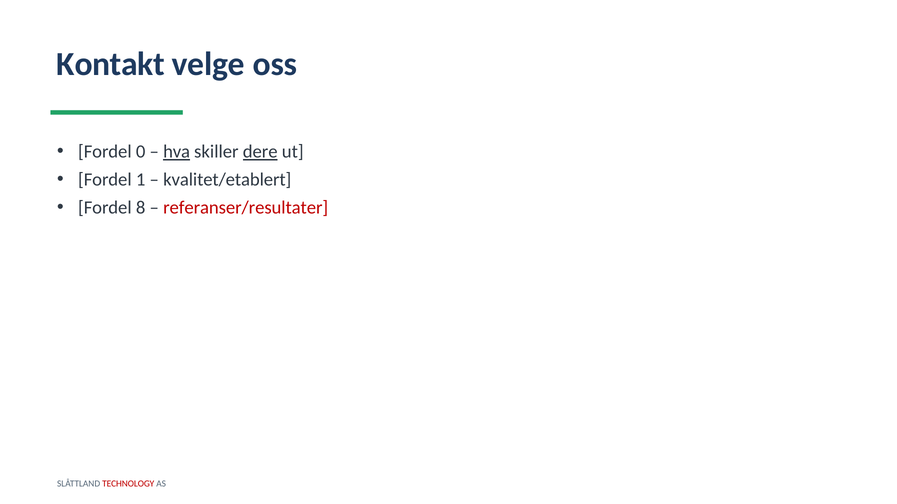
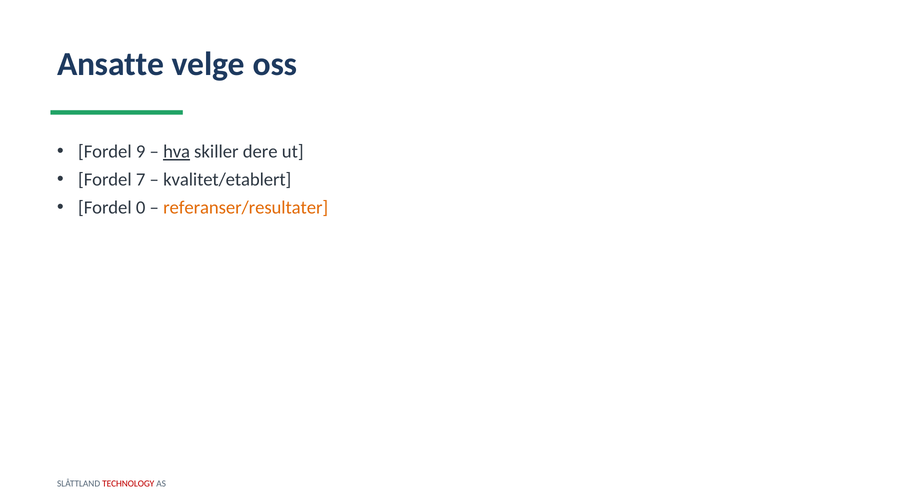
Kontakt: Kontakt -> Ansatte (111, 64)
0: 0 -> 9 (141, 152)
dere underline: present -> none (260, 152)
1: 1 -> 7 (141, 180)
8: 8 -> 0 (141, 208)
referanser/resultater colour: red -> orange (246, 208)
